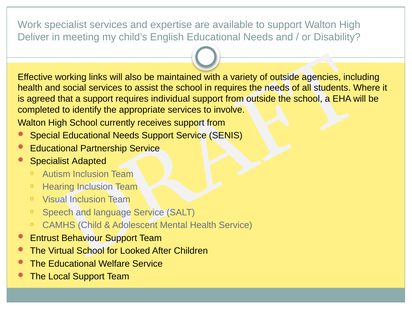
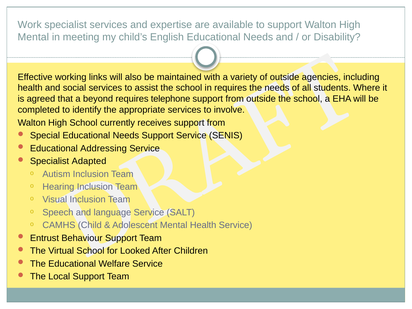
Deliver: Deliver -> Mental (33, 37)
a support: support -> beyond (98, 99)
individual: individual -> telephone (171, 99)
Partnership: Partnership -> Addressing (104, 148)
